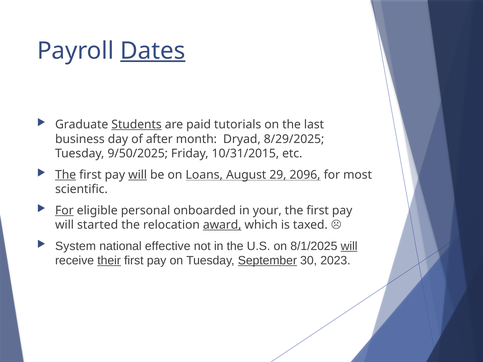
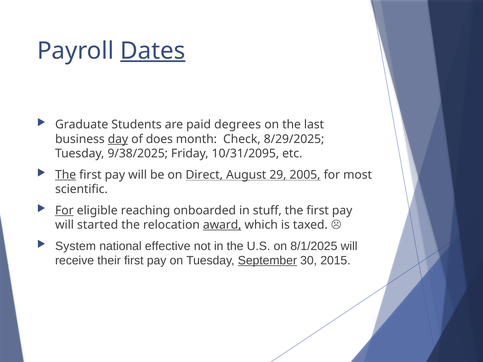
Students underline: present -> none (137, 125)
tutorials: tutorials -> degrees (238, 125)
day underline: none -> present (118, 139)
after: after -> does (159, 139)
Dryad: Dryad -> Check (242, 139)
9/50/2025: 9/50/2025 -> 9/38/2025 (138, 154)
10/31/2015: 10/31/2015 -> 10/31/2095 (245, 154)
will underline: present -> none (138, 175)
Loans: Loans -> Direct (204, 175)
2096: 2096 -> 2005 (305, 175)
personal: personal -> reaching (146, 211)
your: your -> stuff (267, 211)
will underline: present -> none (349, 246)
their underline: present -> none (109, 261)
2023: 2023 -> 2015 (335, 261)
